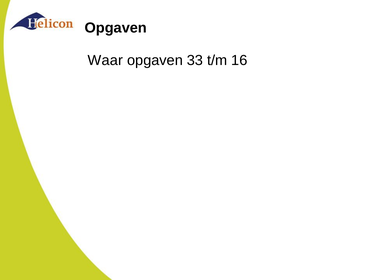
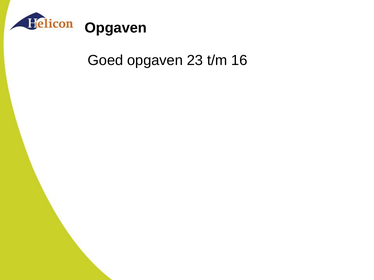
Waar: Waar -> Goed (105, 61)
33: 33 -> 23 (195, 61)
